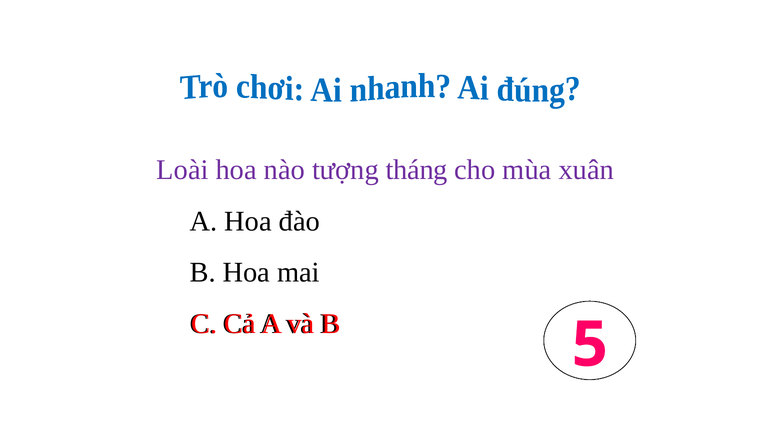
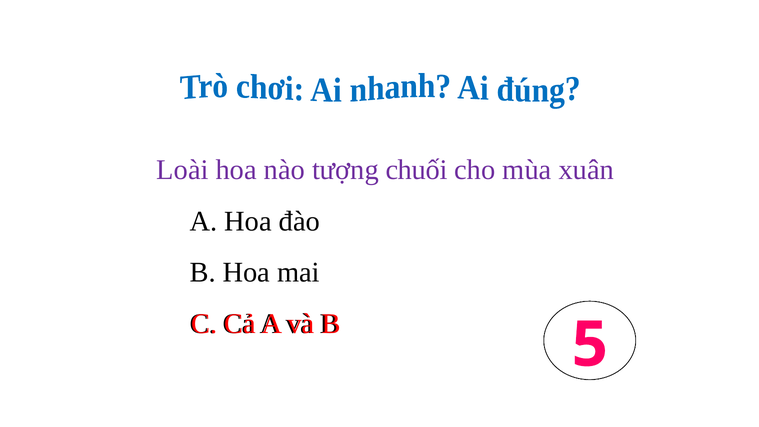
tháng: tháng -> chuối (417, 170)
